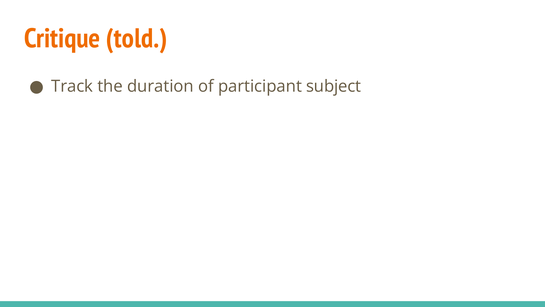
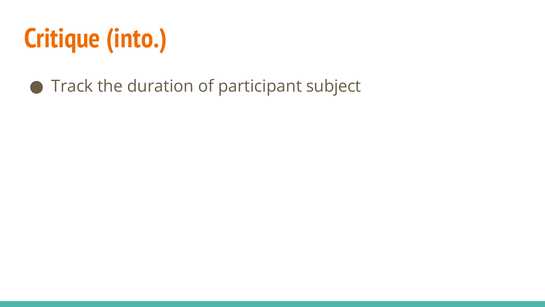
told: told -> into (137, 38)
